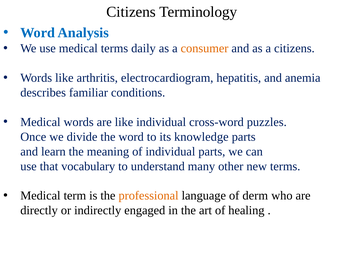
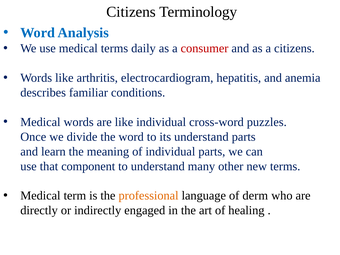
consumer colour: orange -> red (205, 48)
its knowledge: knowledge -> understand (201, 137)
vocabulary: vocabulary -> component (88, 166)
